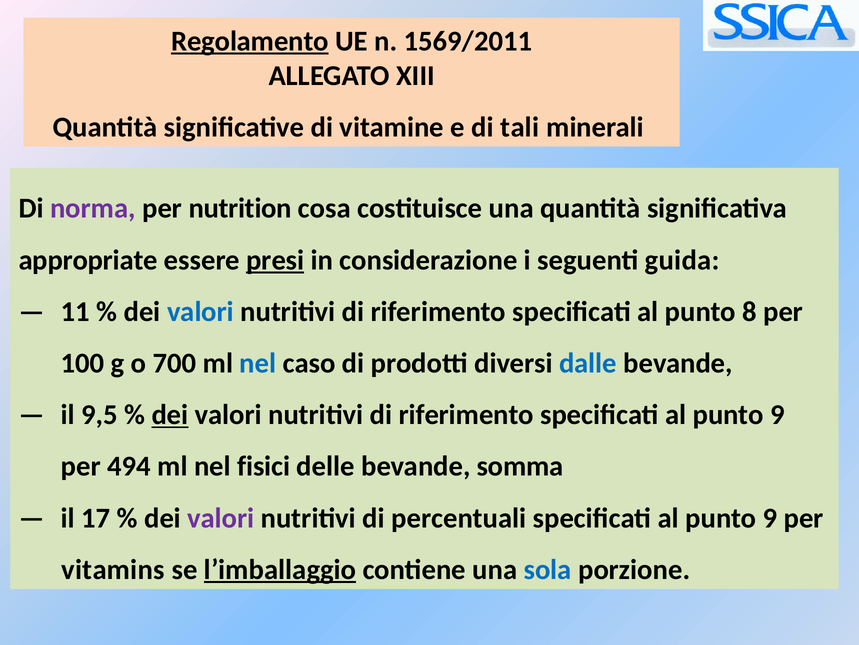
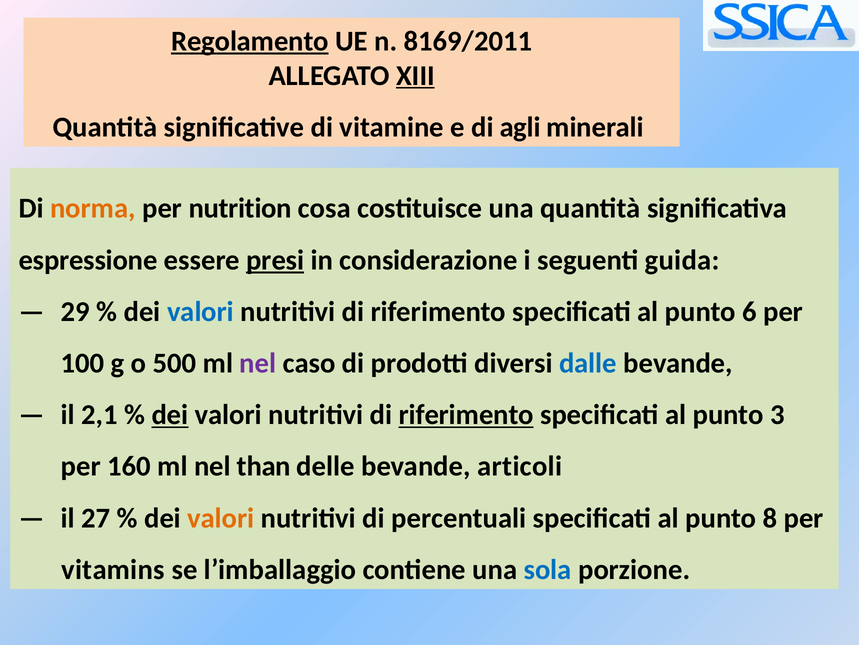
1569/2011: 1569/2011 -> 8169/2011 (468, 41)
XIII underline: none -> present (415, 75)
tali: tali -> agli (520, 127)
norma colour: purple -> orange (93, 208)
appropriate: appropriate -> espressione (88, 260)
11: 11 -> 29 (75, 311)
8: 8 -> 6 (750, 311)
700: 700 -> 500 (174, 363)
nel colour: blue -> purple (258, 363)
9,5: 9,5 -> 2,1 (100, 414)
riferimento underline: none -> present (466, 414)
9: 9 -> 3 (777, 414)
494: 494 -> 160 (129, 466)
fisici: fisici -> than (264, 466)
somma: somma -> articoli (520, 466)
17: 17 -> 27 (96, 517)
valori colour: purple -> orange (221, 517)
9: 9 -> 8 (770, 517)
l’imballaggio underline: present -> none (280, 569)
